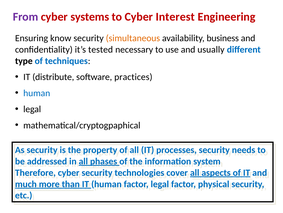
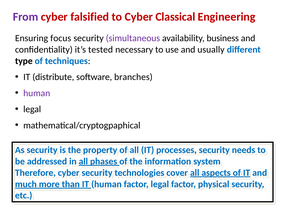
systems: systems -> falsified (90, 17)
Interest: Interest -> Classical (175, 17)
know: know -> focus (61, 38)
simultaneous colour: orange -> purple (133, 38)
practices: practices -> branches (133, 77)
human colour: blue -> purple (37, 93)
